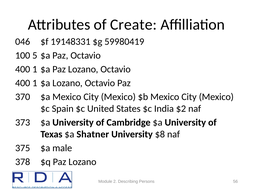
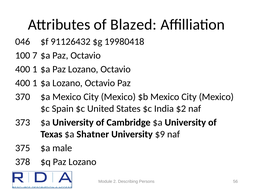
Create: Create -> Blazed (133, 24)
19148331: 19148331 -> 91126432 (71, 42)
59980419: 59980419 -> 19980418 (124, 42)
5: 5 -> 7 (35, 55)
$8: $8 -> $9 (160, 134)
